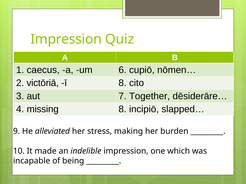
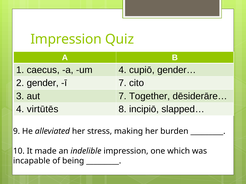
um 6: 6 -> 4 (123, 70)
nōmen…: nōmen… -> gender… (177, 70)
victōriā: victōriā -> gender (43, 83)
ī 8: 8 -> 7 (123, 83)
missing: missing -> virtūtēs (43, 110)
